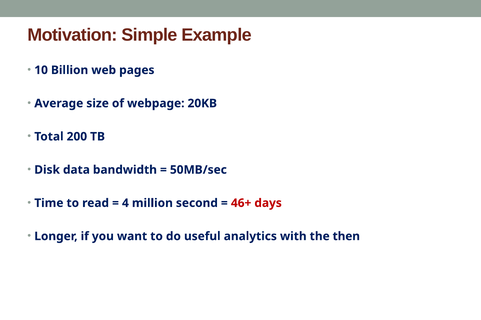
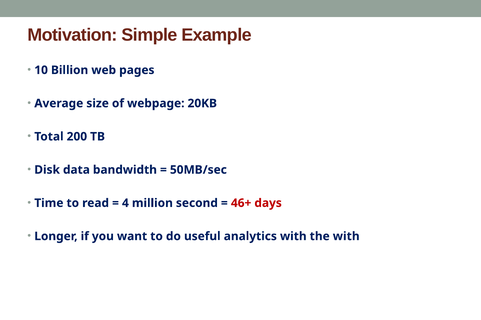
the then: then -> with (346, 237)
